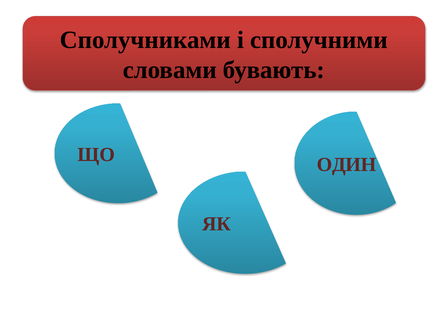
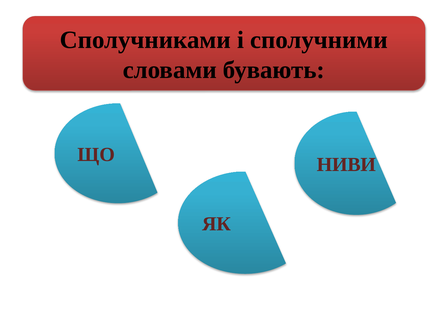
ОДИН: ОДИН -> НИВИ (347, 165)
